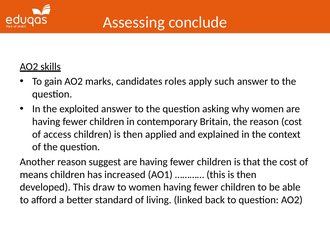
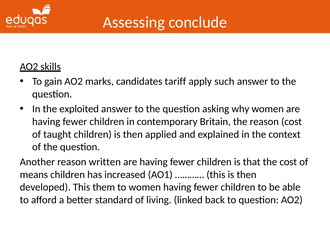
roles: roles -> tariff (175, 81)
access: access -> taught (57, 134)
suggest: suggest -> written (105, 162)
draw: draw -> them (104, 187)
